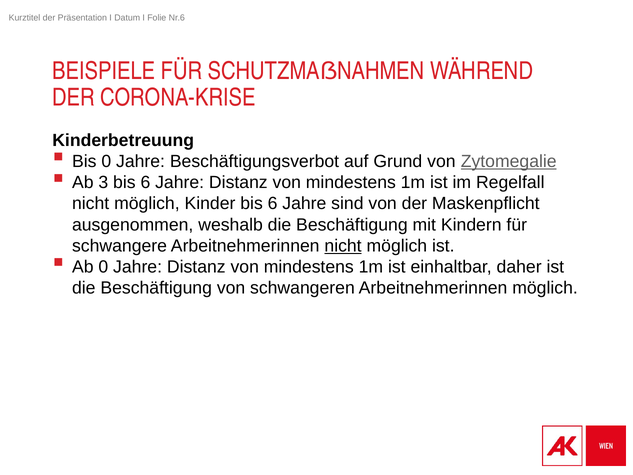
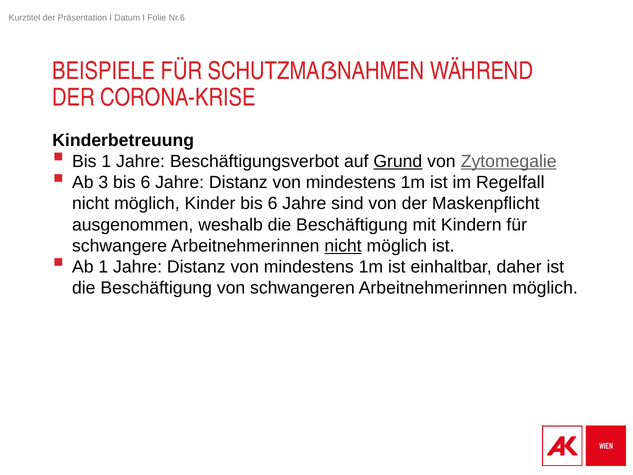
Bis 0: 0 -> 1 (106, 161)
Grund underline: none -> present (398, 161)
Ab 0: 0 -> 1 (103, 267)
